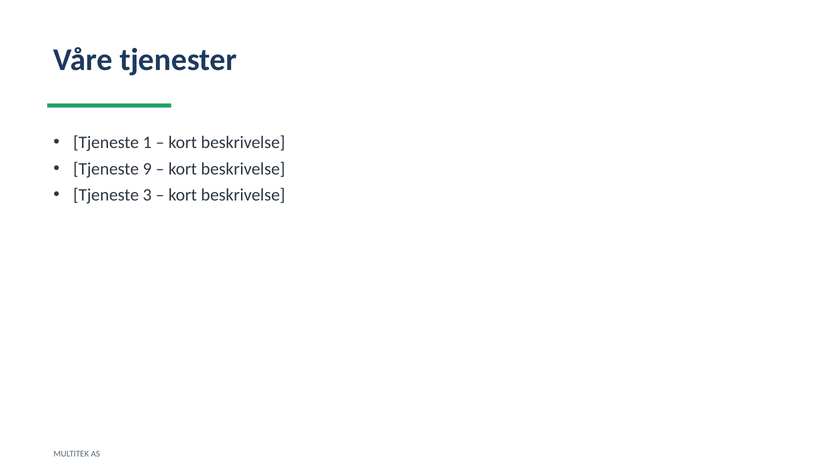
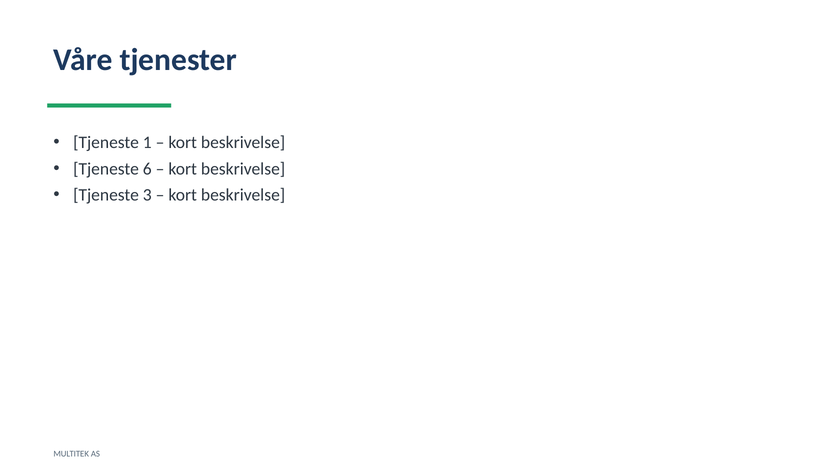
9: 9 -> 6 (147, 169)
